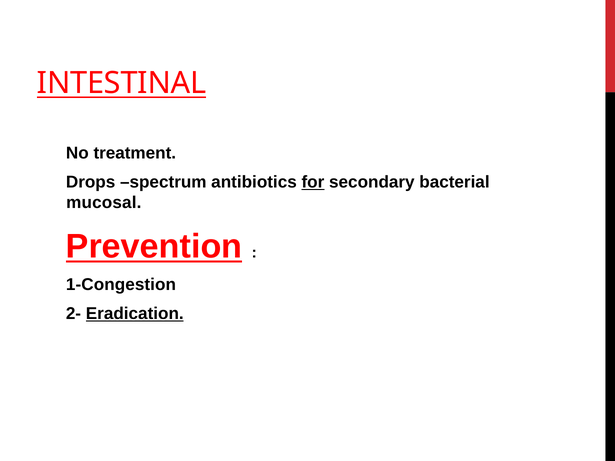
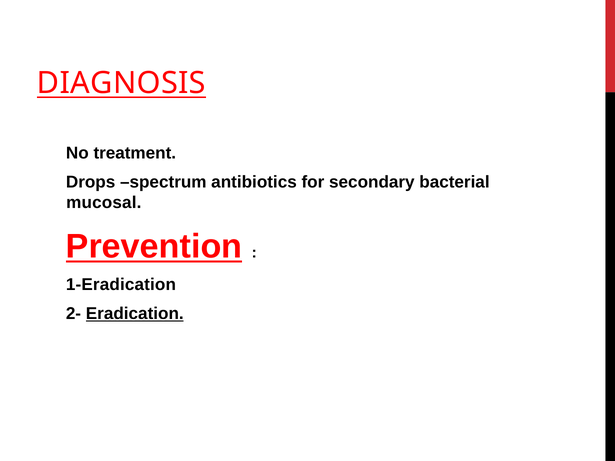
INTESTINAL: INTESTINAL -> DIAGNOSIS (121, 83)
for underline: present -> none (313, 182)
1-Congestion: 1-Congestion -> 1-Eradication (121, 285)
